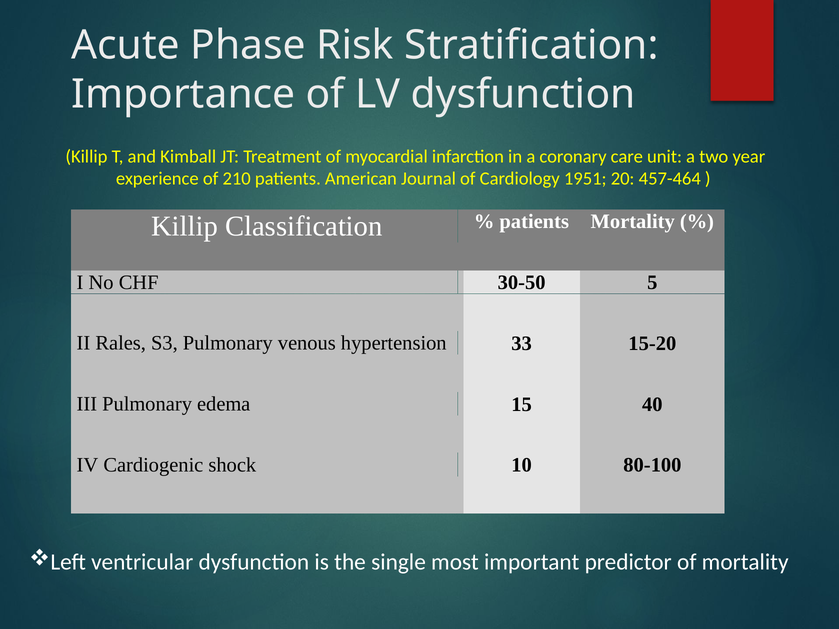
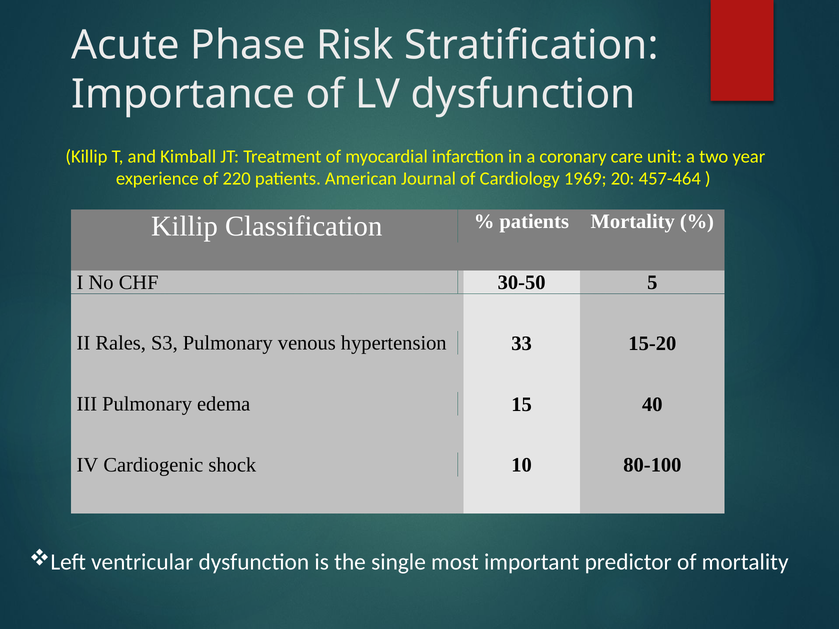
210: 210 -> 220 (237, 179)
1951: 1951 -> 1969 (585, 179)
